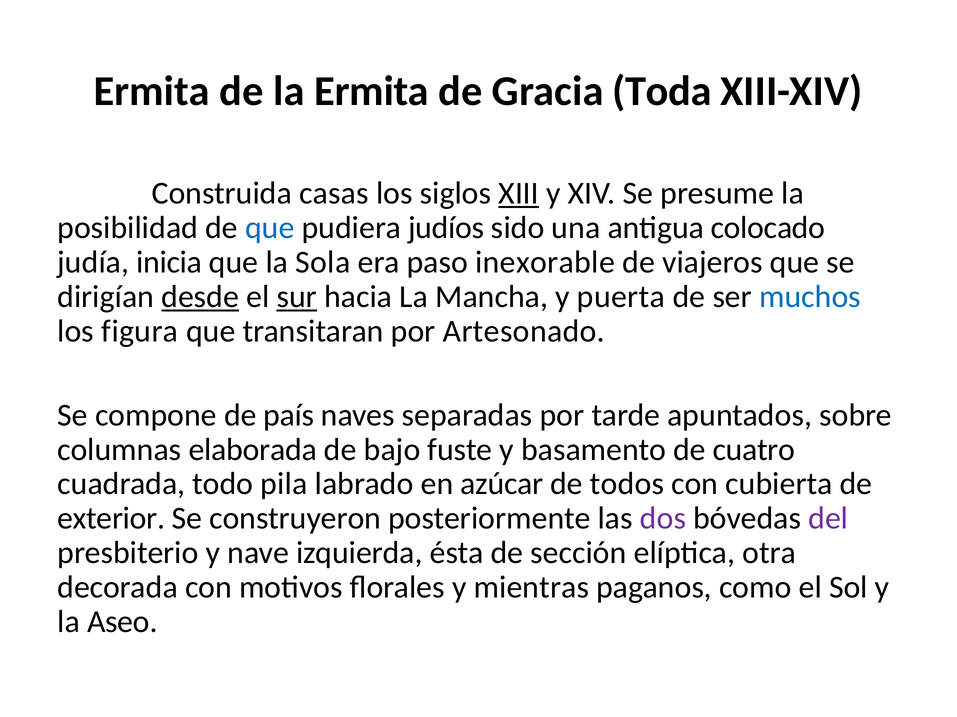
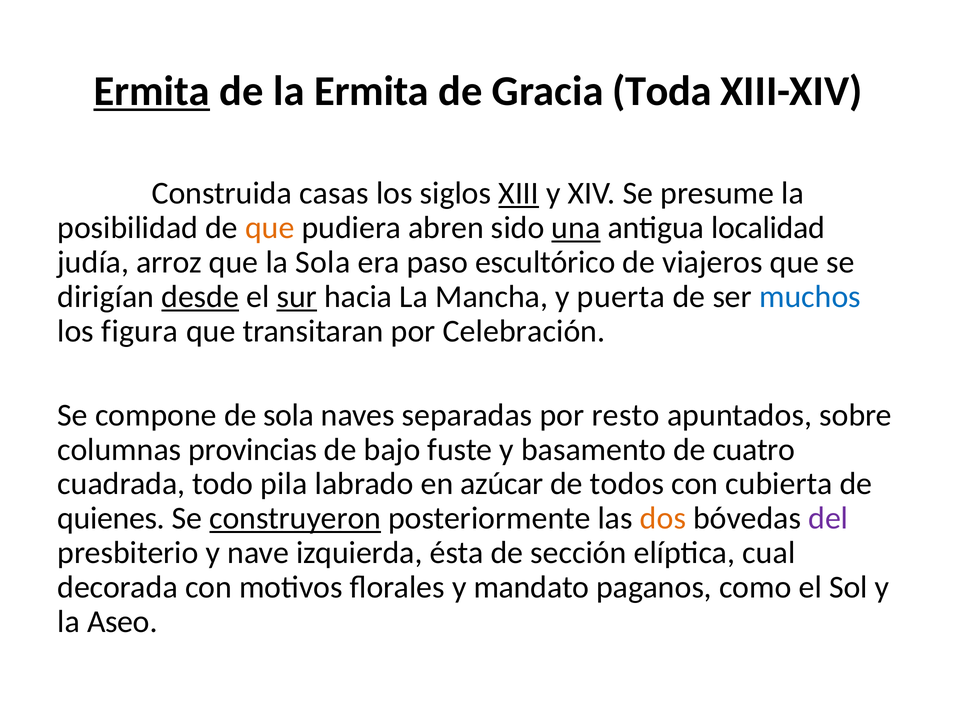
Ermita underline: none -> present (152, 92)
que colour: blue -> orange (270, 228)
judíos: judíos -> abren (446, 228)
una underline: none -> present (576, 228)
colocado: colocado -> localidad (768, 228)
inicia: inicia -> arroz (169, 263)
inexorable: inexorable -> escultórico (545, 263)
Artesonado: Artesonado -> Celebración (524, 331)
de país: país -> sola (289, 416)
tarde: tarde -> resto (626, 416)
elaborada: elaborada -> provincias (253, 450)
exterior: exterior -> quienes (111, 519)
construyeron underline: none -> present (295, 519)
dos colour: purple -> orange (663, 519)
otra: otra -> cual (769, 553)
mientras: mientras -> mandato (531, 588)
